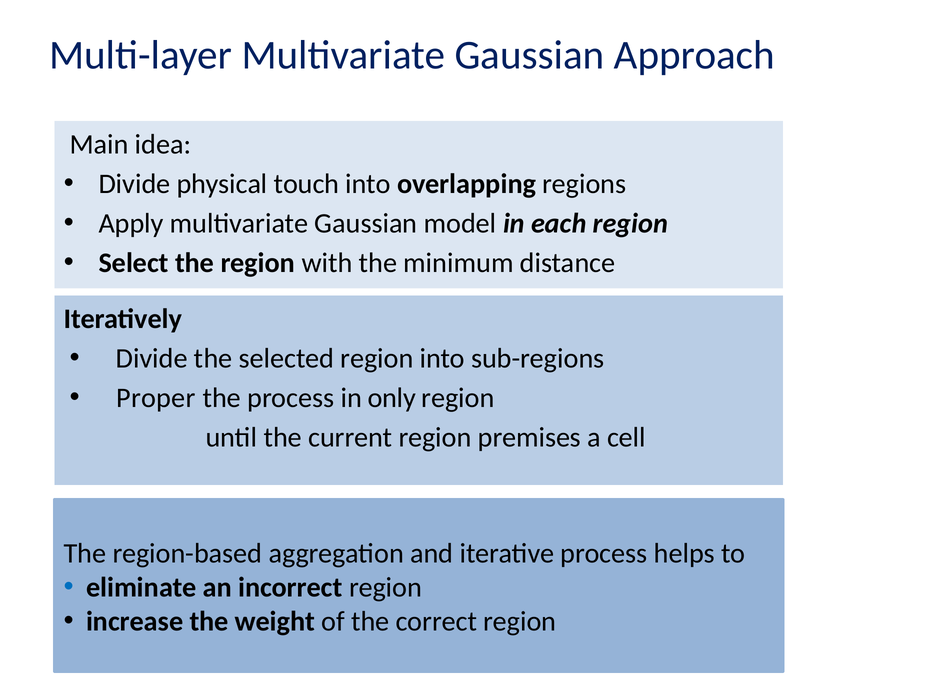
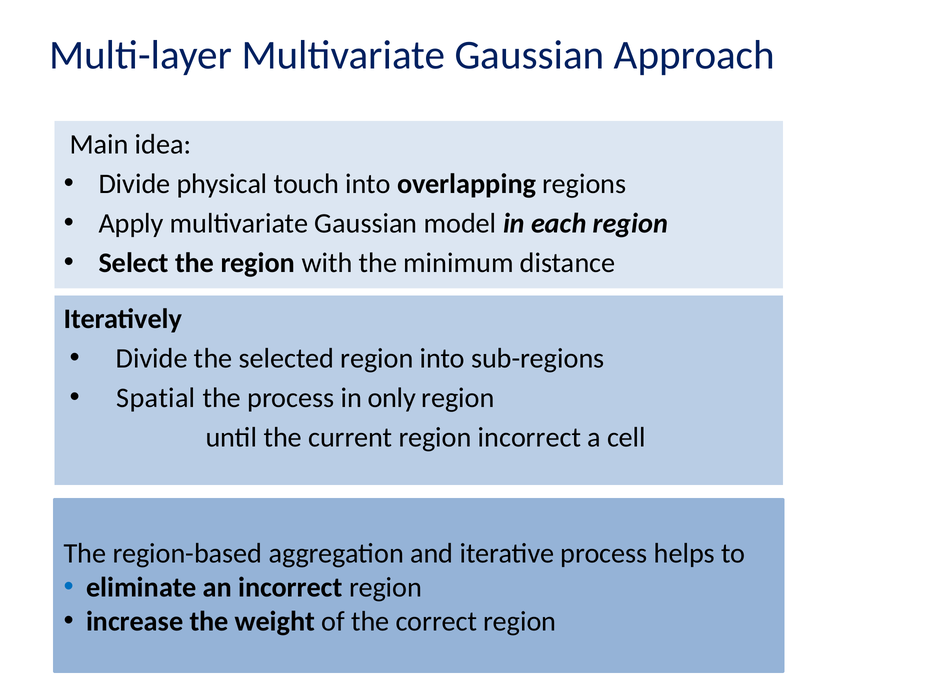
Proper: Proper -> Spatial (156, 398)
region premises: premises -> incorrect (529, 438)
